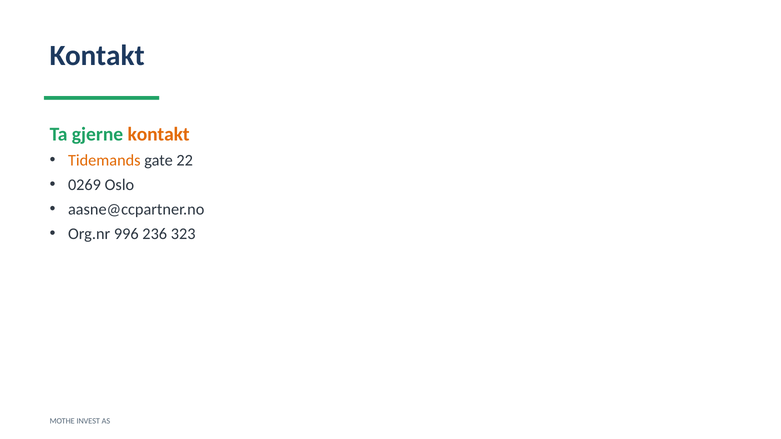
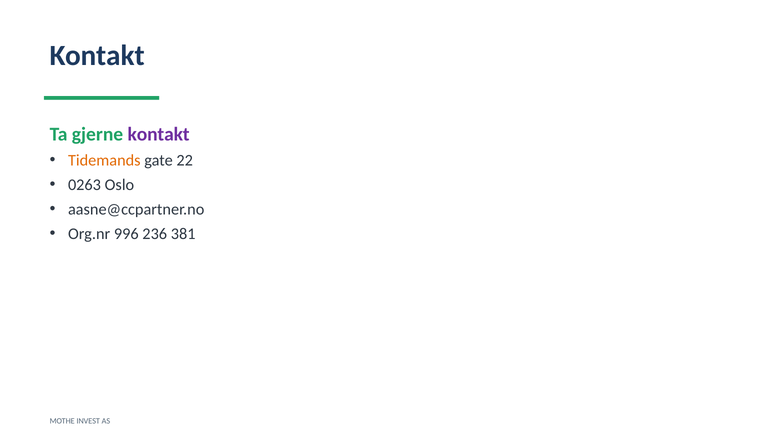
kontakt colour: orange -> purple (159, 134)
0269: 0269 -> 0263 (84, 185)
323: 323 -> 381 (183, 234)
